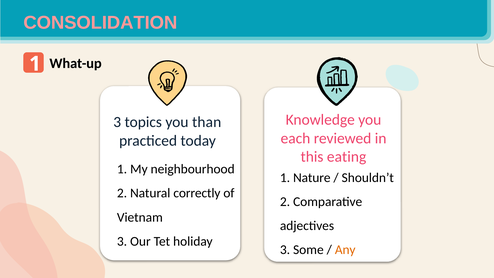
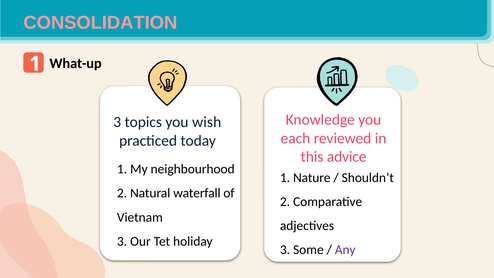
than: than -> wish (207, 122)
eating: eating -> advice (347, 157)
correctly: correctly -> waterfall (197, 193)
Any colour: orange -> purple (345, 250)
